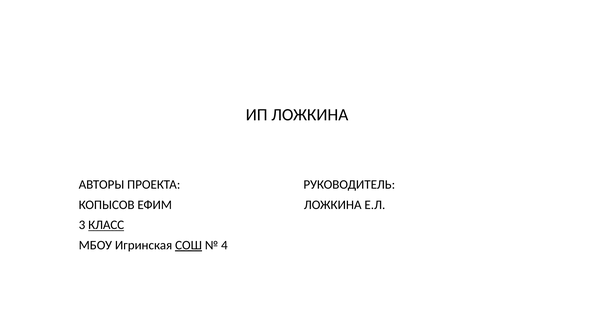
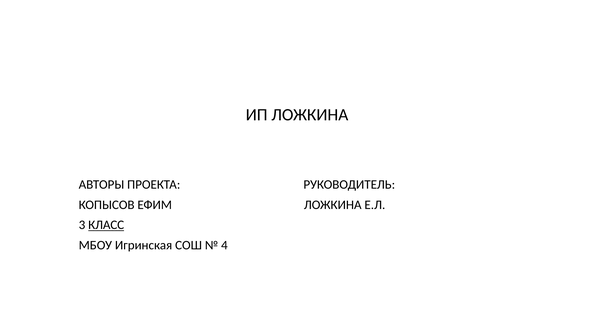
СОШ underline: present -> none (189, 245)
